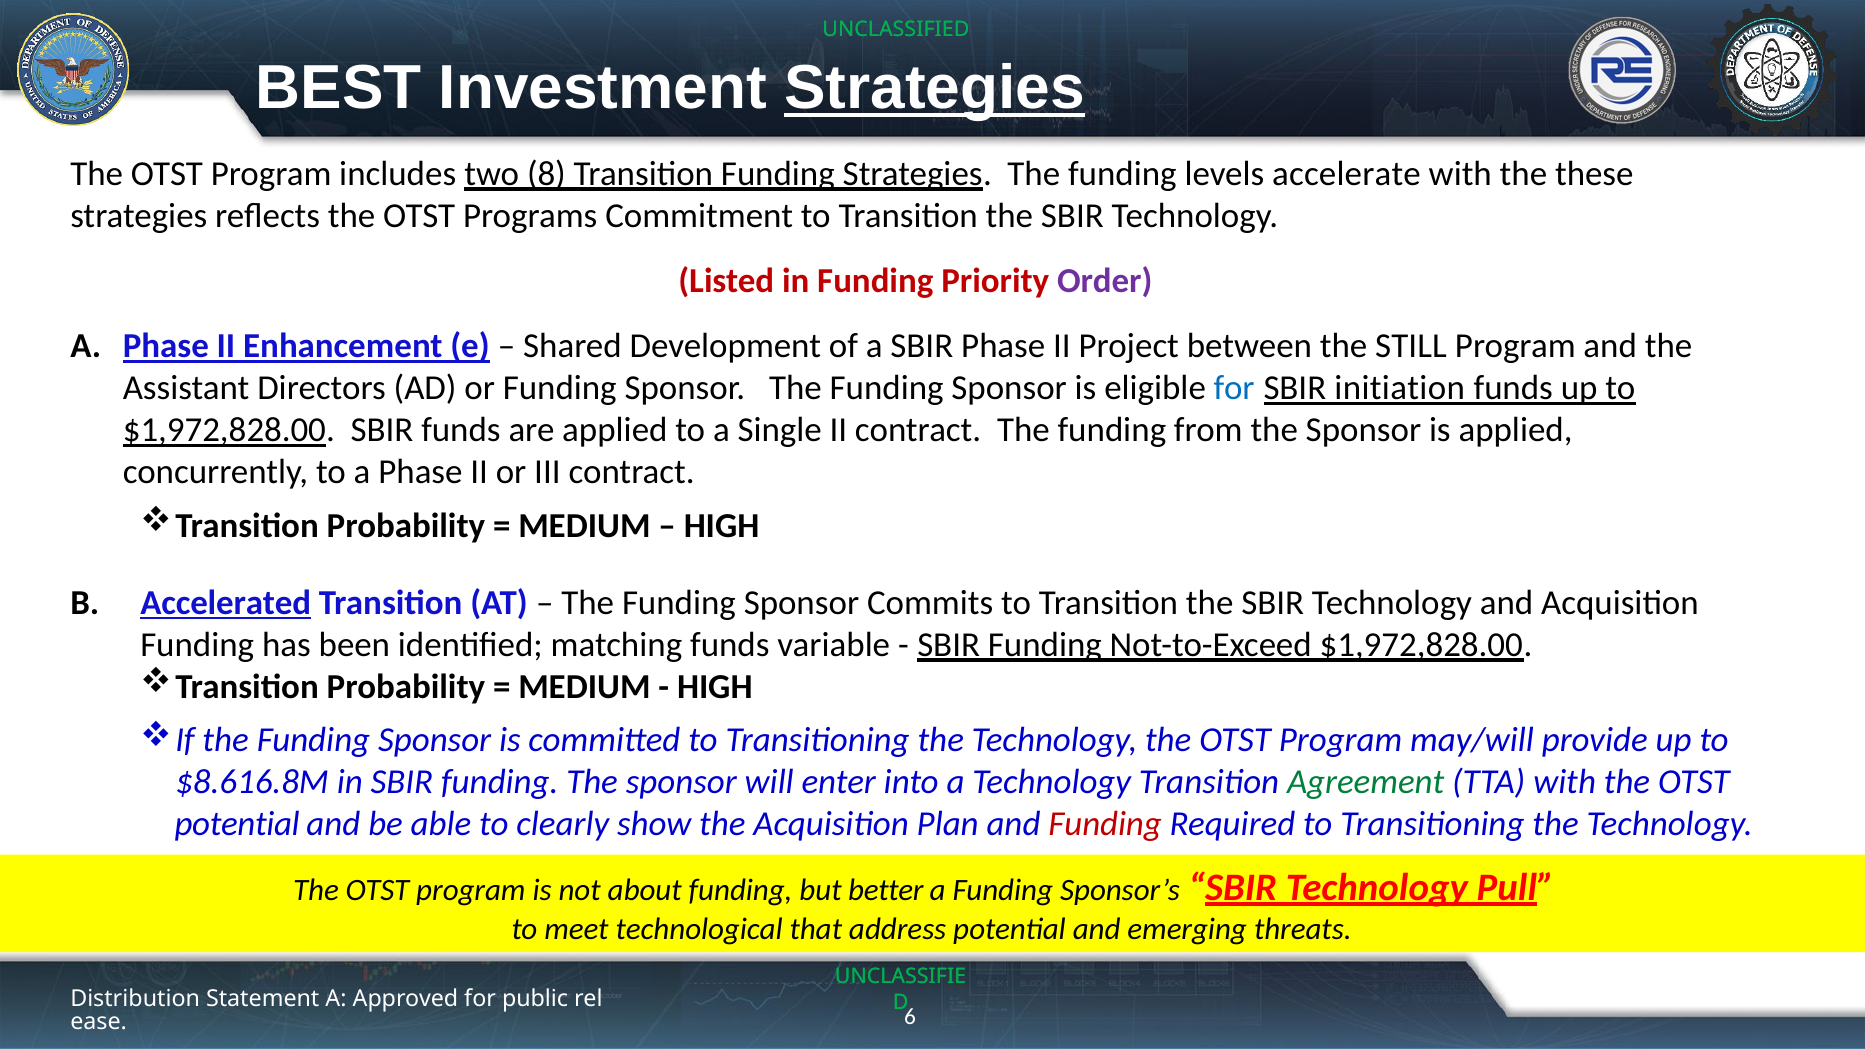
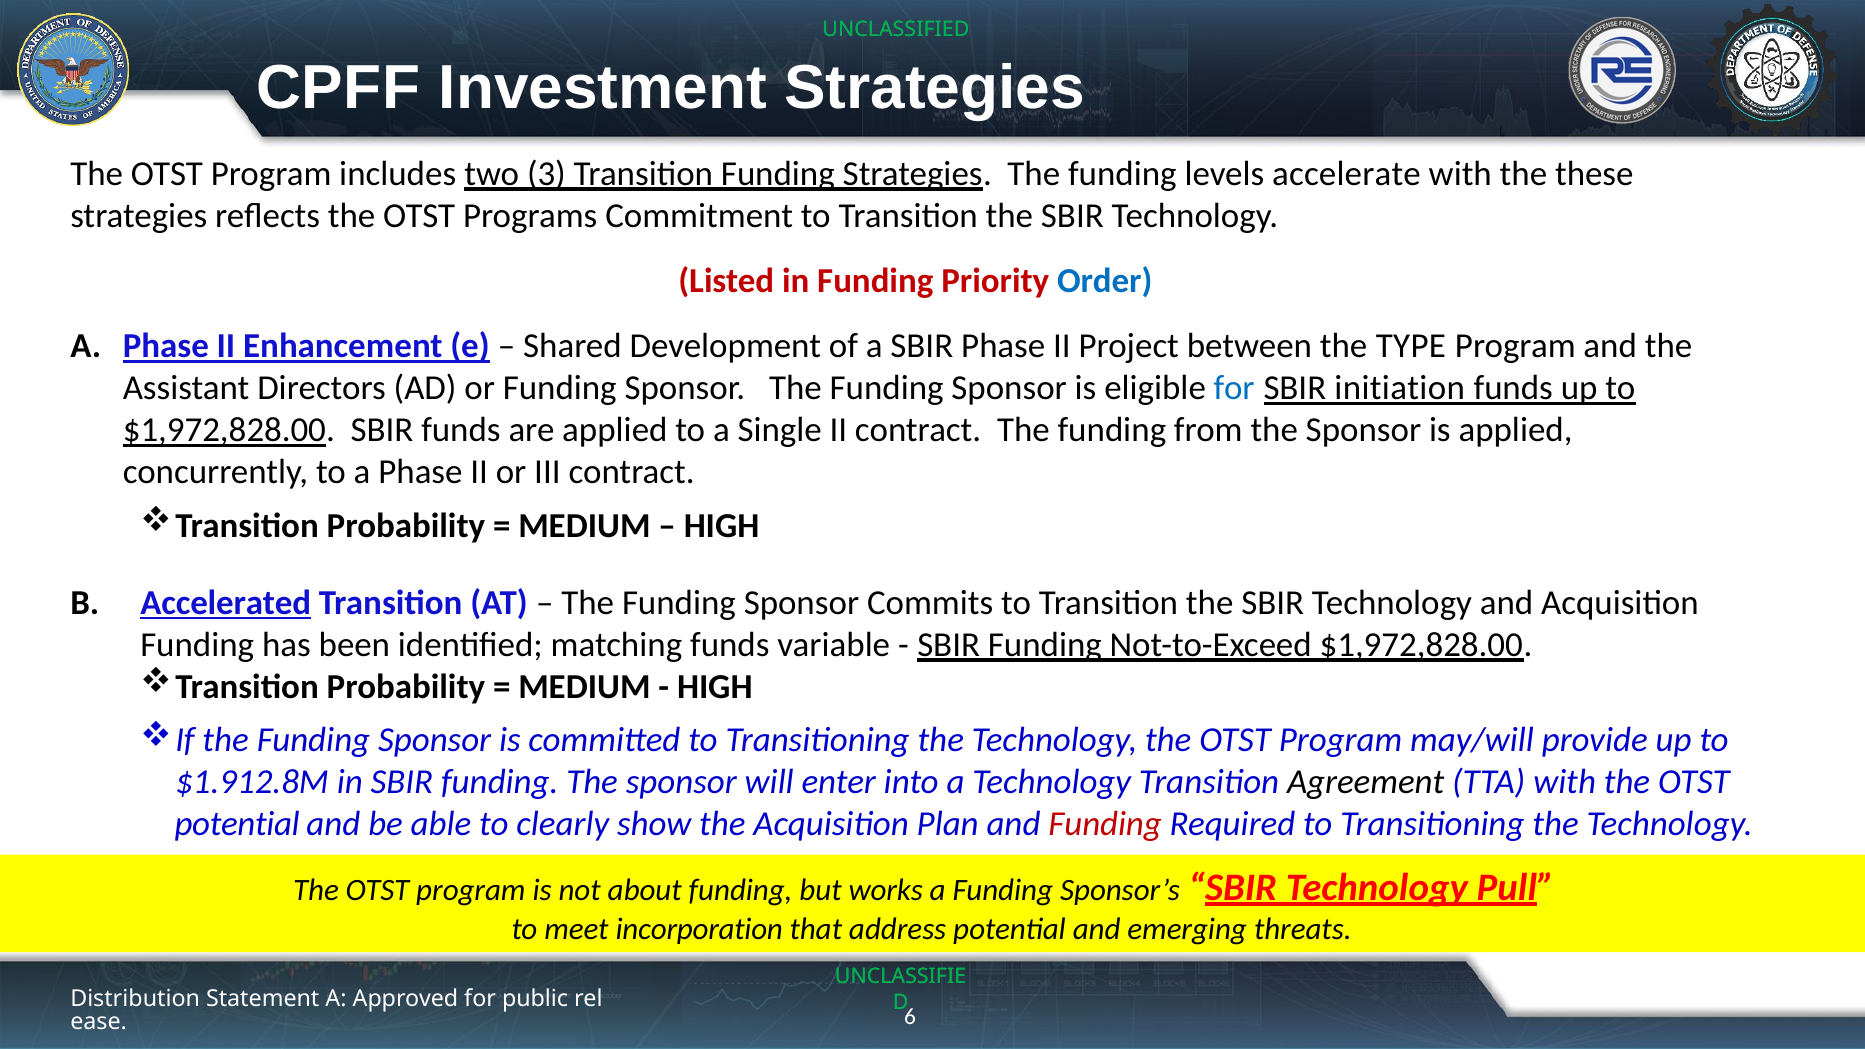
BEST: BEST -> CPFF (338, 88)
Strategies underline: present -> none (935, 88)
8: 8 -> 3 (546, 174)
Order colour: purple -> blue (1105, 281)
STILL: STILL -> TYPE (1411, 346)
$8.616.8M: $8.616.8M -> $1.912.8M (252, 782)
Agreement colour: green -> black (1366, 782)
better: better -> works (886, 890)
technological: technological -> incorporation (699, 929)
